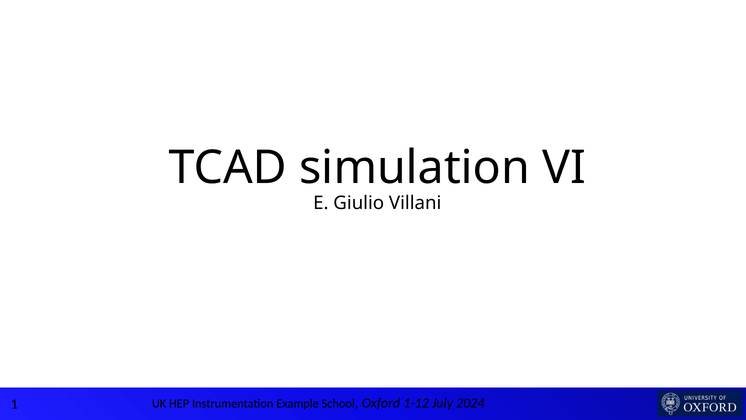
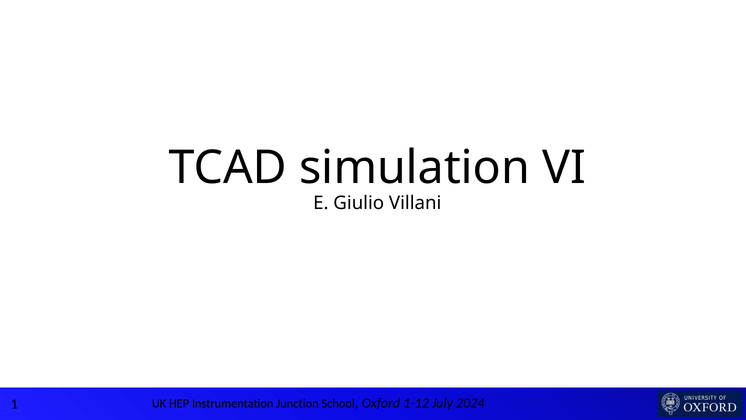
Example: Example -> Junction (297, 403)
